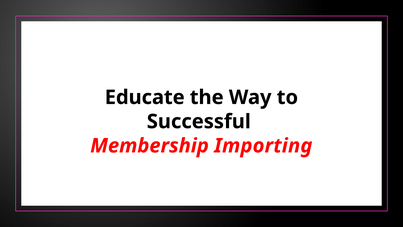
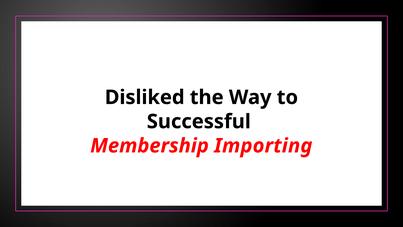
Educate: Educate -> Disliked (145, 97)
